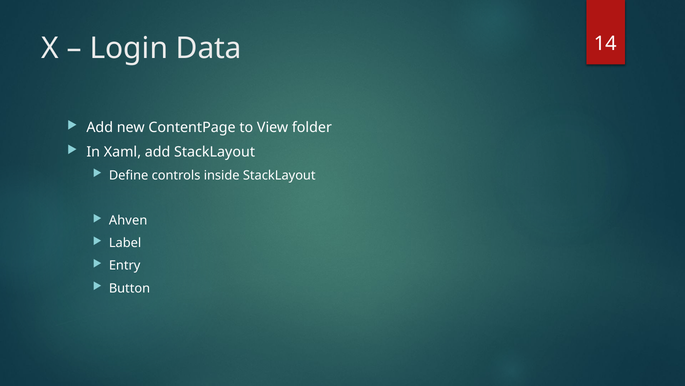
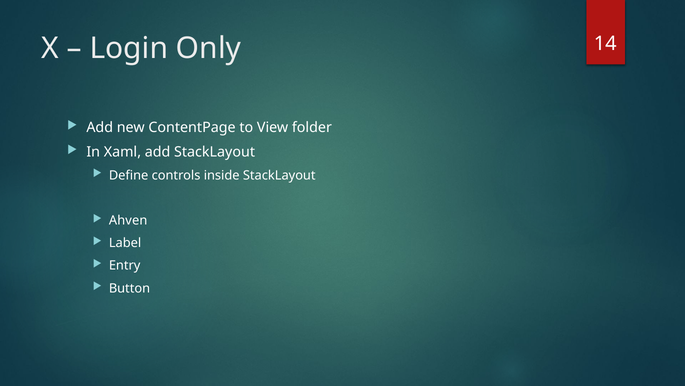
Data: Data -> Only (209, 48)
